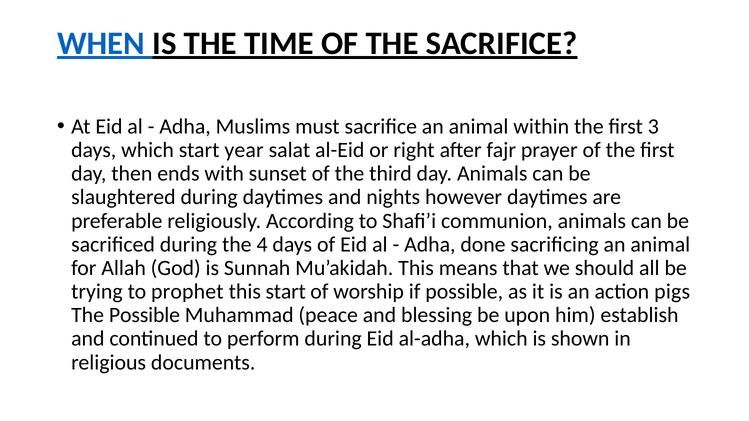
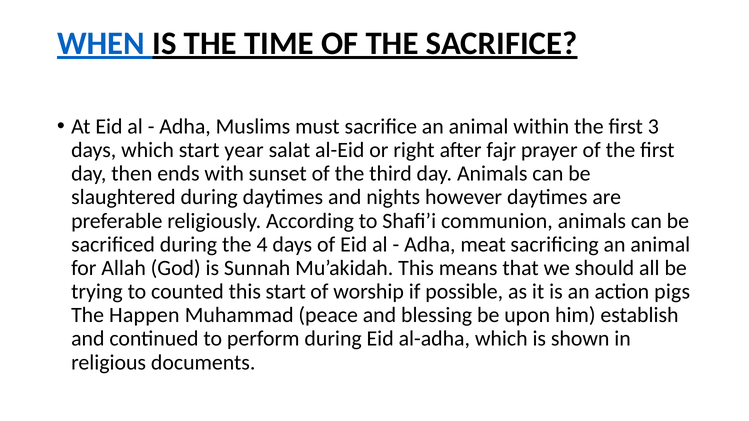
done: done -> meat (483, 245)
prophet: prophet -> counted (187, 292)
The Possible: Possible -> Happen (144, 315)
